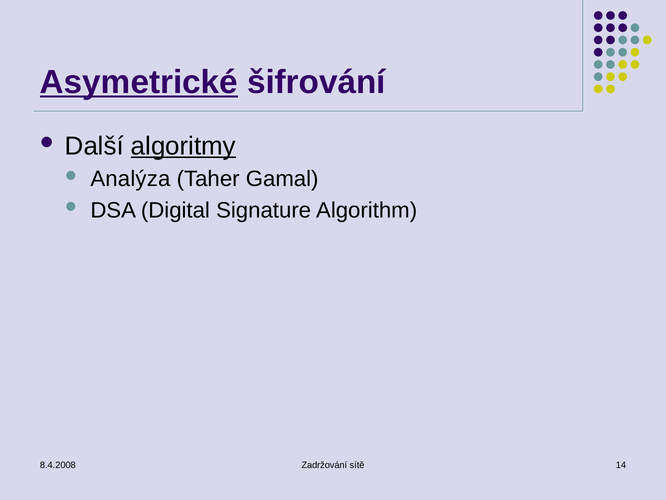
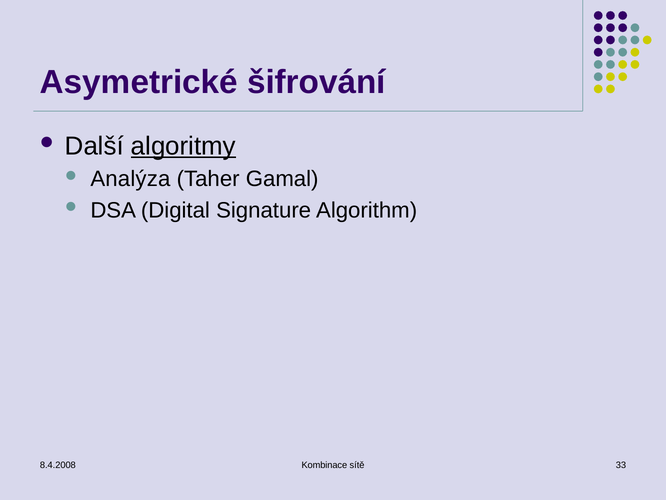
Asymetrické underline: present -> none (139, 82)
Zadržování: Zadržování -> Kombinace (324, 465)
14: 14 -> 33 (621, 465)
